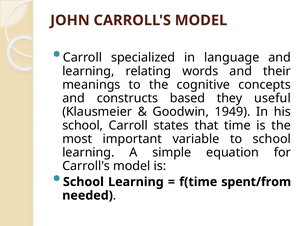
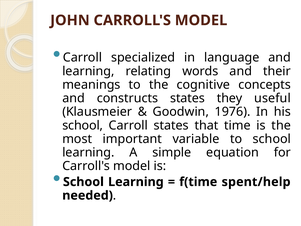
constructs based: based -> states (187, 98)
1949: 1949 -> 1976 (233, 112)
spent/from: spent/from -> spent/help (256, 182)
